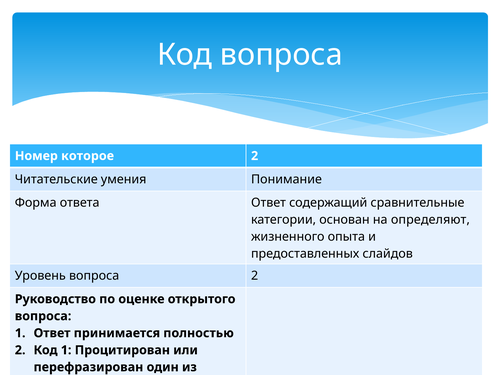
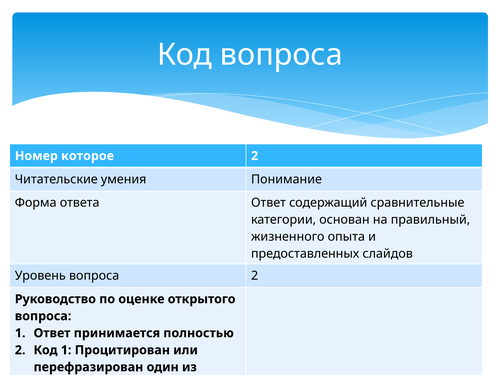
определяют: определяют -> правильный (430, 220)
